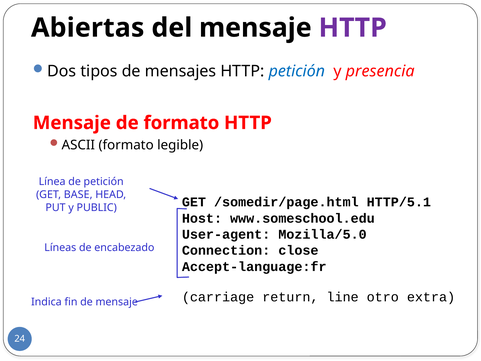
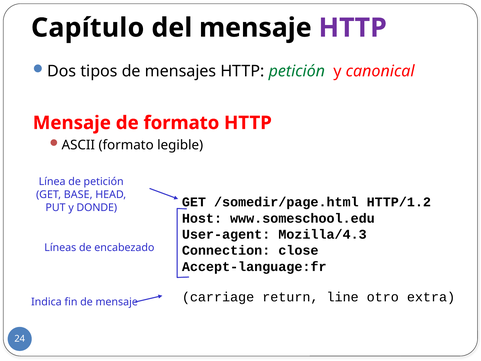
Abiertas: Abiertas -> Capítulo (88, 28)
petición colour: blue -> green (297, 71)
presencia: presencia -> canonical (380, 71)
HTTP/5.1: HTTP/5.1 -> HTTP/1.2 (399, 202)
PUBLIC: PUBLIC -> DONDE (97, 207)
Mozilla/5.0: Mozilla/5.0 -> Mozilla/4.3 (323, 234)
